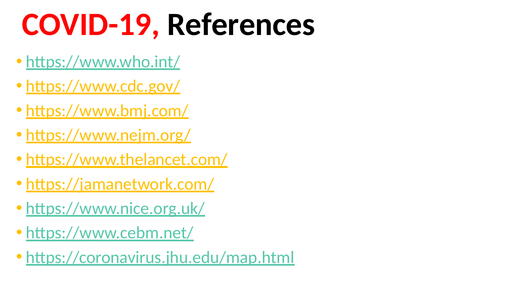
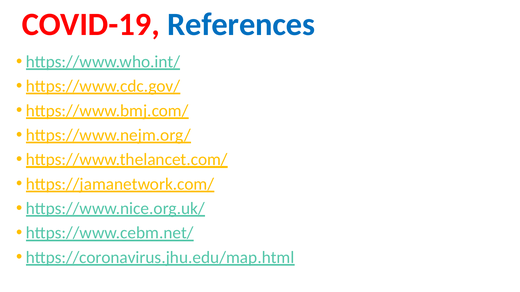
References colour: black -> blue (241, 25)
